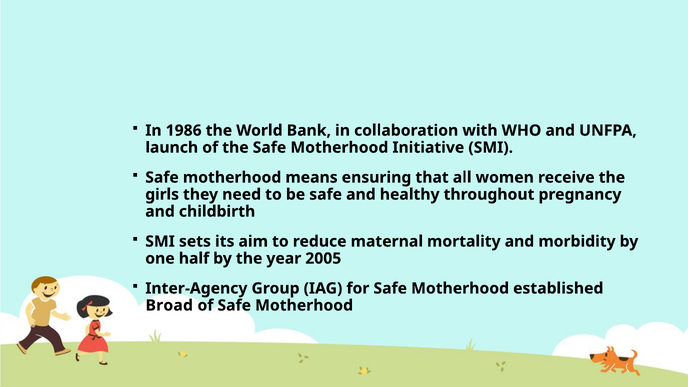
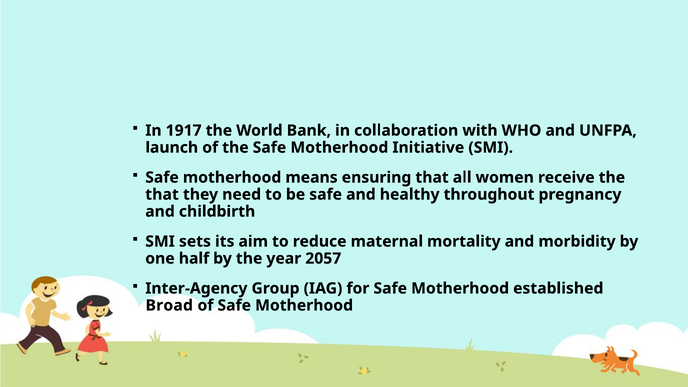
1986: 1986 -> 1917 (184, 131)
girls: girls -> that (162, 194)
2005: 2005 -> 2057 (323, 258)
